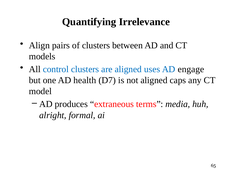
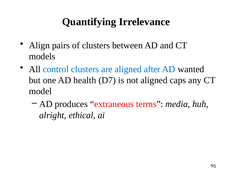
uses: uses -> after (152, 69)
engage: engage -> wanted (191, 69)
formal: formal -> ethical (82, 115)
